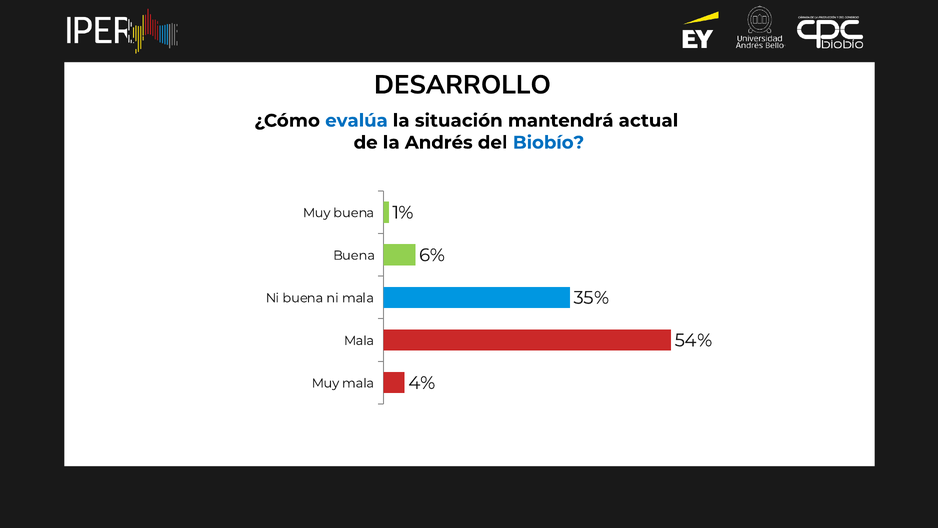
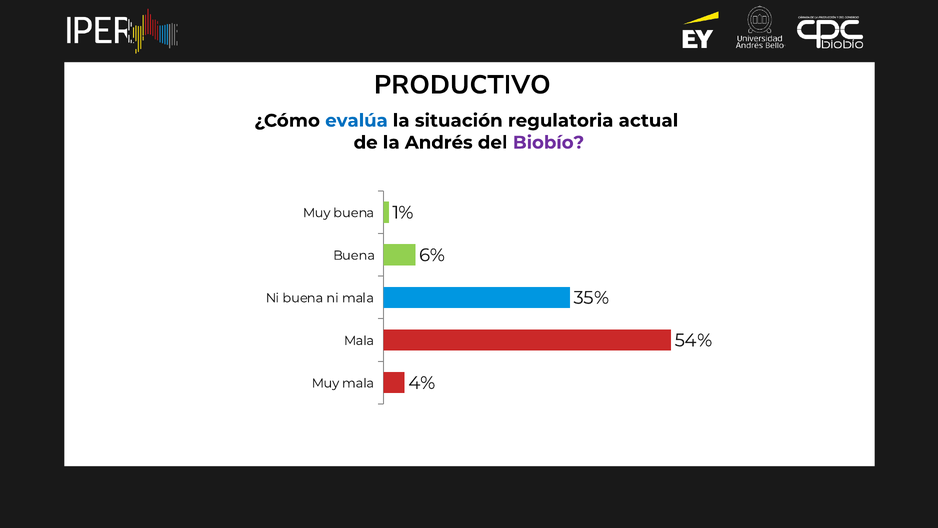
DESARROLLO: DESARROLLO -> PRODUCTIVO (462, 85)
mantendrá: mantendrá -> regulatoria (561, 121)
Biobío colour: blue -> purple (549, 143)
